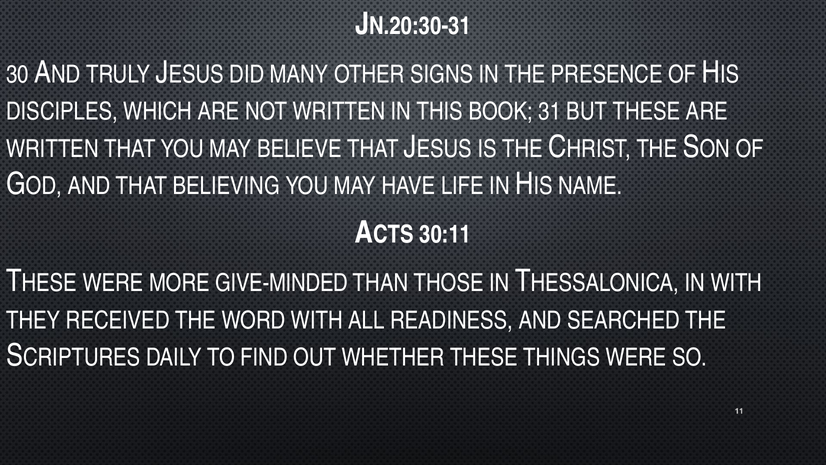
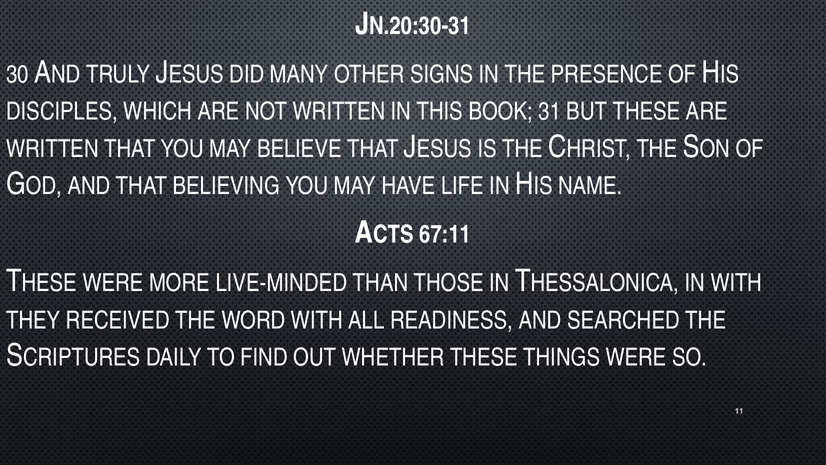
30:11: 30:11 -> 67:11 (445, 234)
GIVE-MINDED: GIVE-MINDED -> LIVE-MINDED (281, 283)
